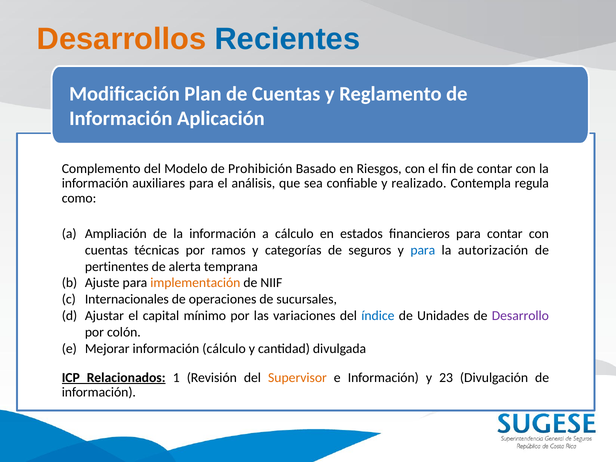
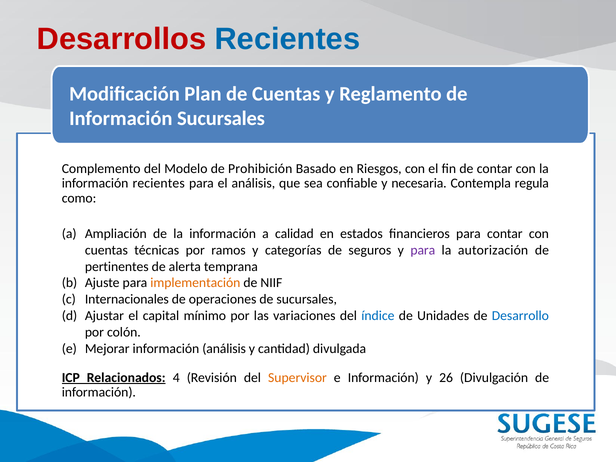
Desarrollos colour: orange -> red (122, 39)
Información Aplicación: Aplicación -> Sucursales (221, 119)
información auxiliares: auxiliares -> recientes (159, 183)
realizado: realizado -> necesaria (419, 183)
a cálculo: cálculo -> calidad (294, 234)
para colour: blue -> purple (423, 250)
Desarrollo colour: purple -> blue (520, 316)
información cálculo: cálculo -> análisis (224, 349)
1: 1 -> 4 (176, 378)
23: 23 -> 26 (446, 378)
